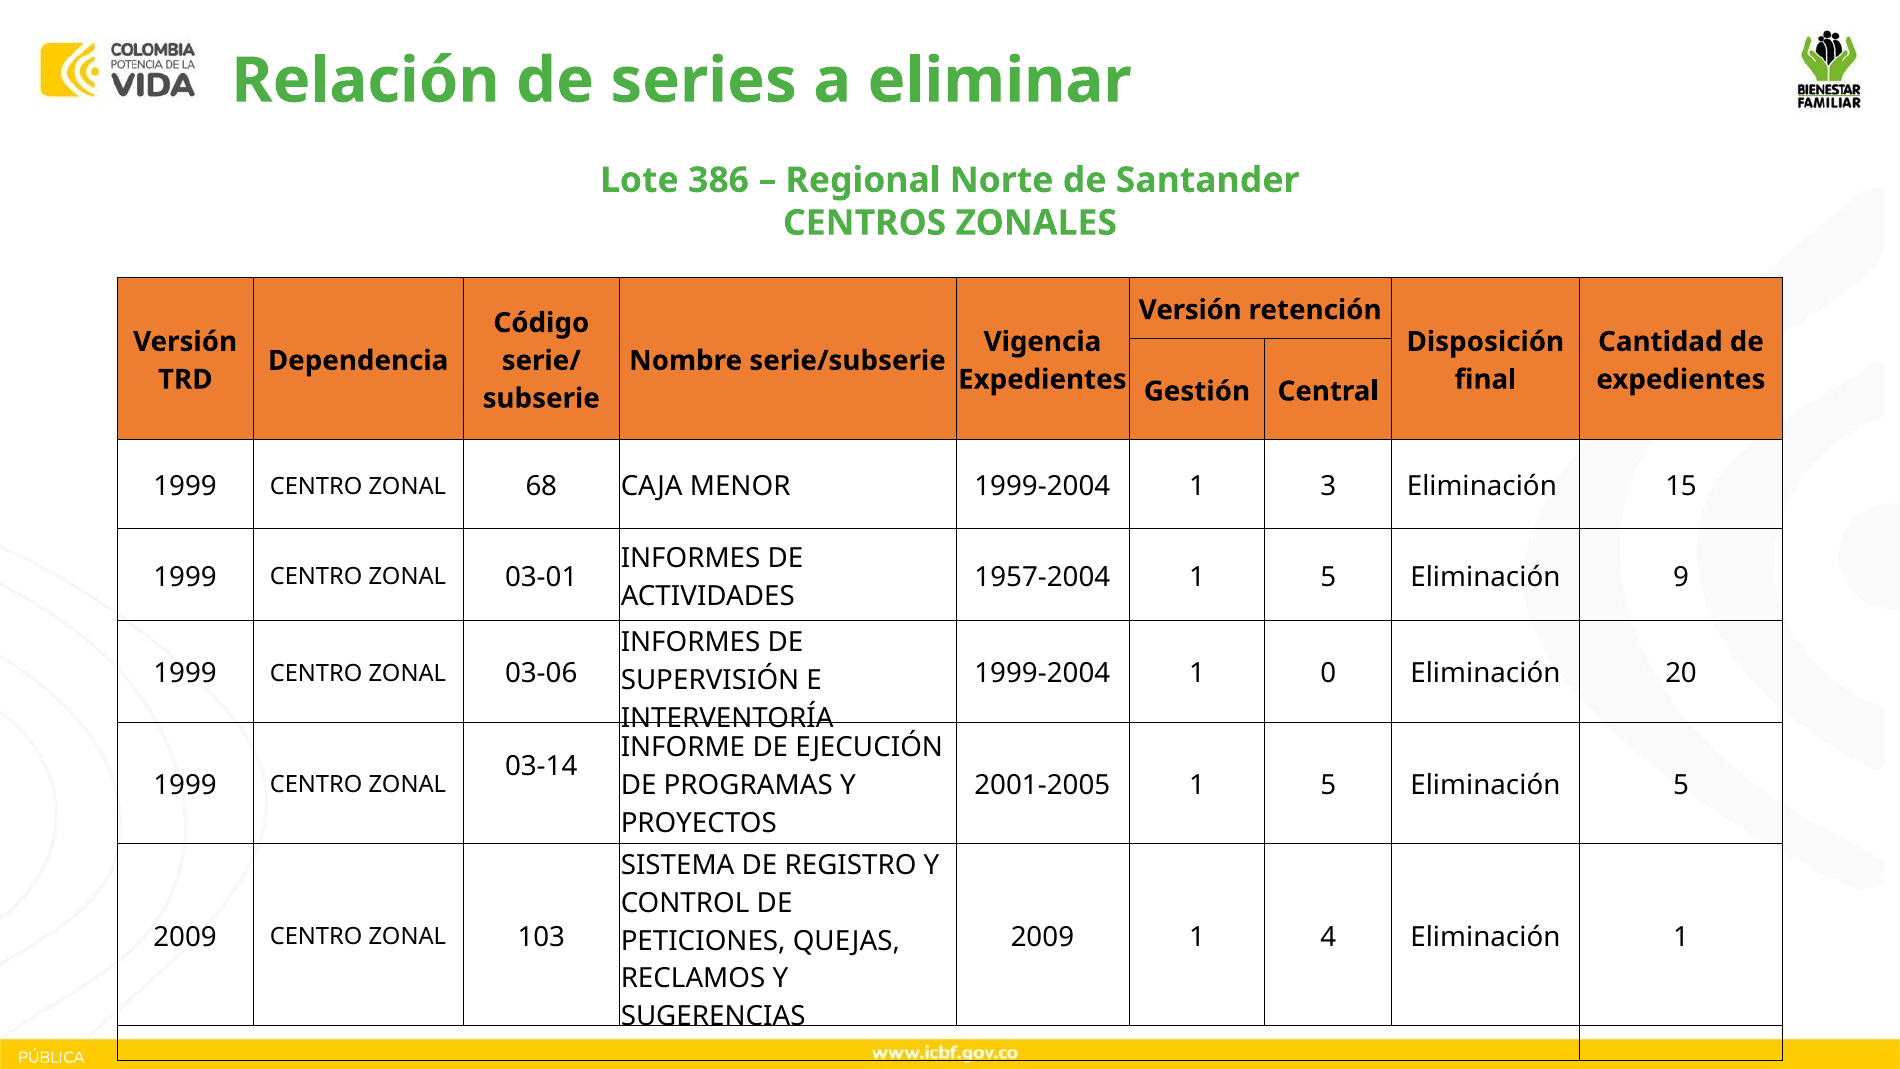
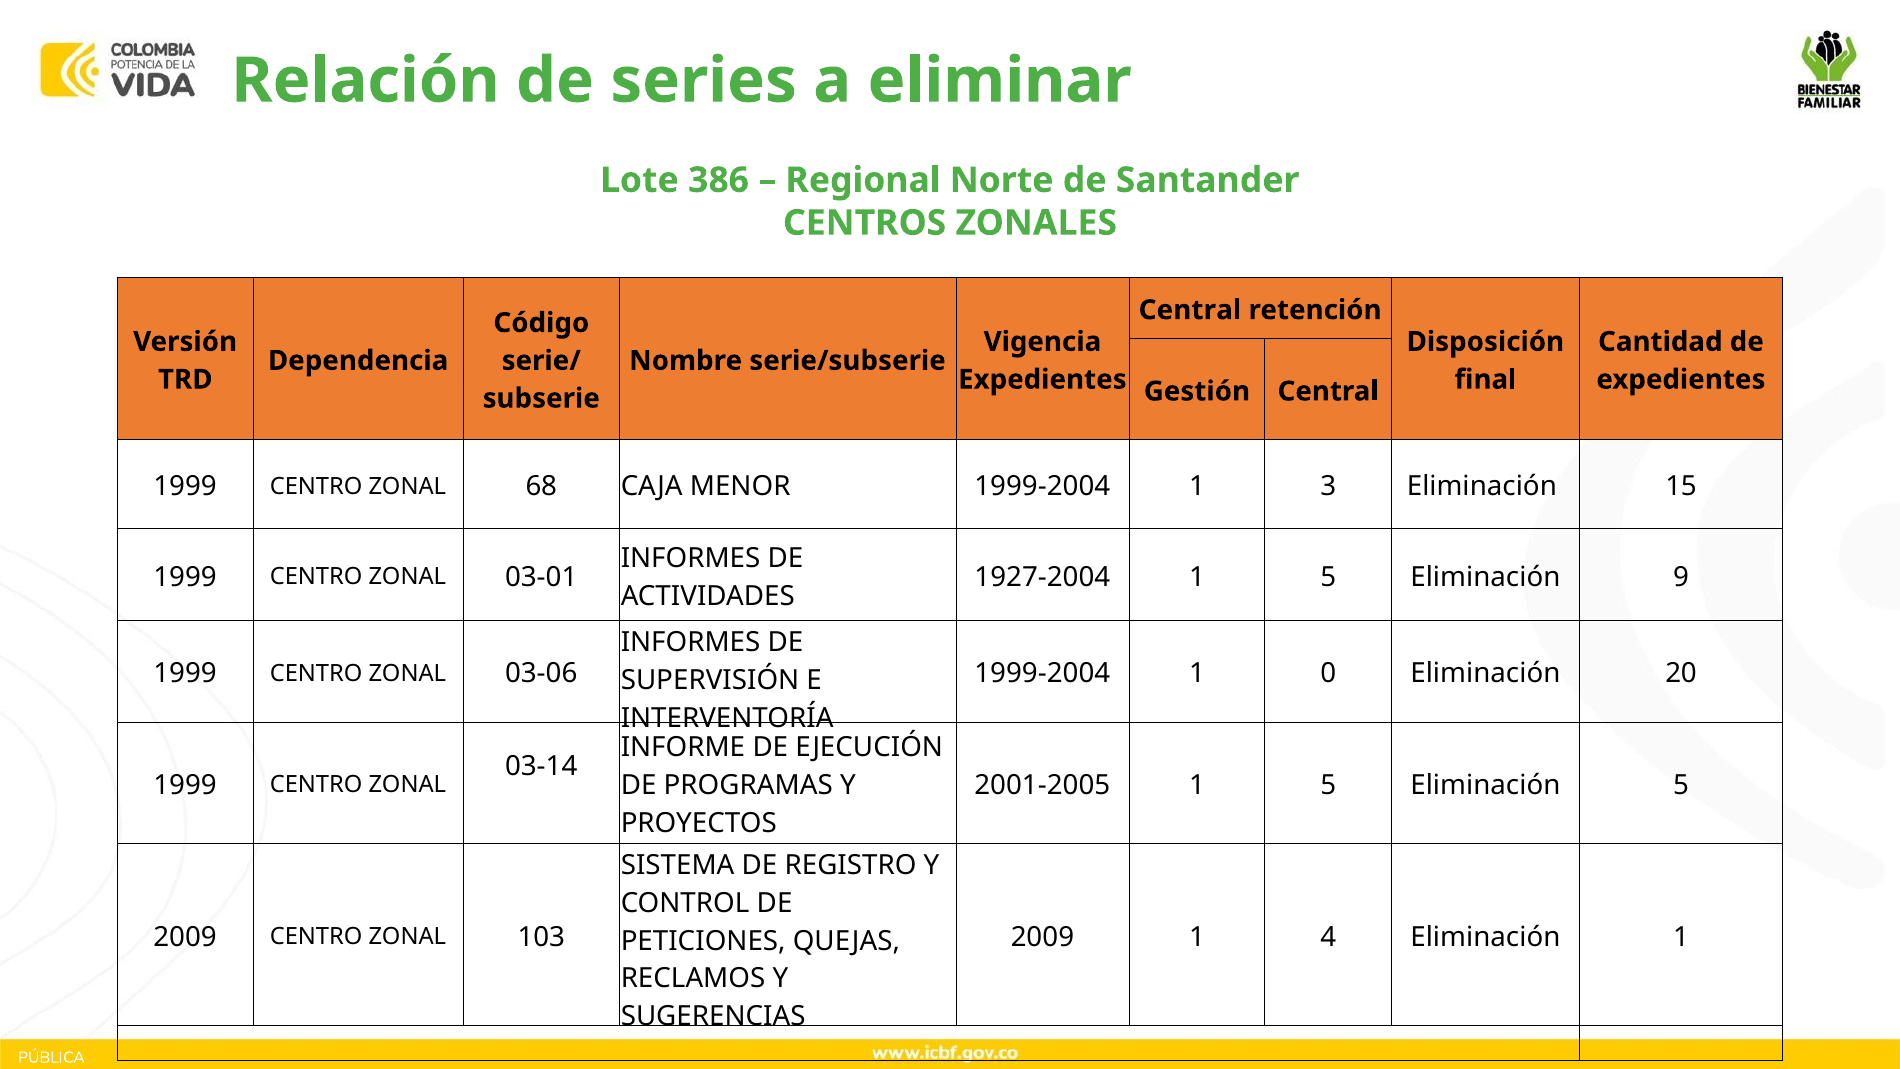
Versión: Versión -> Central (1190, 310)
1957-2004: 1957-2004 -> 1927-2004 (1042, 577)
